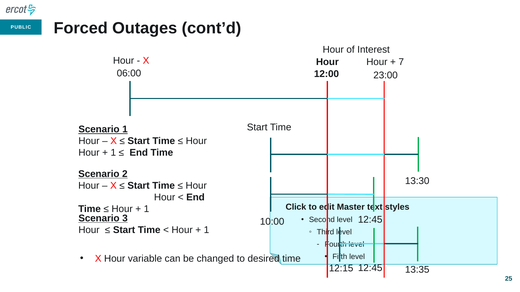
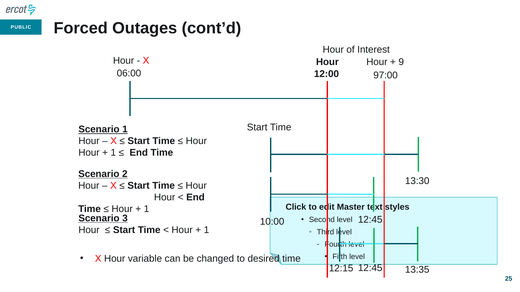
7: 7 -> 9 (401, 62)
23:00: 23:00 -> 97:00 (386, 75)
